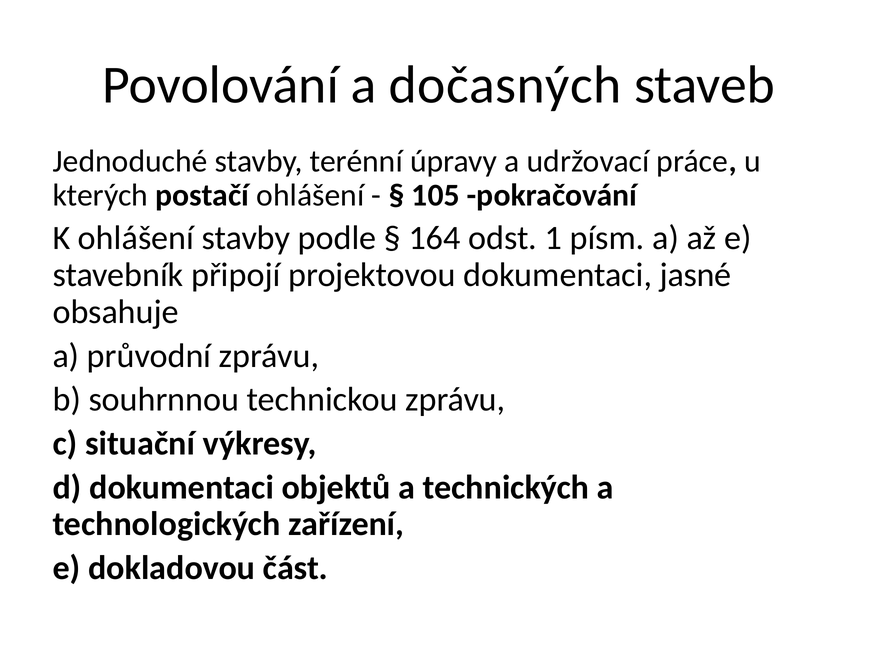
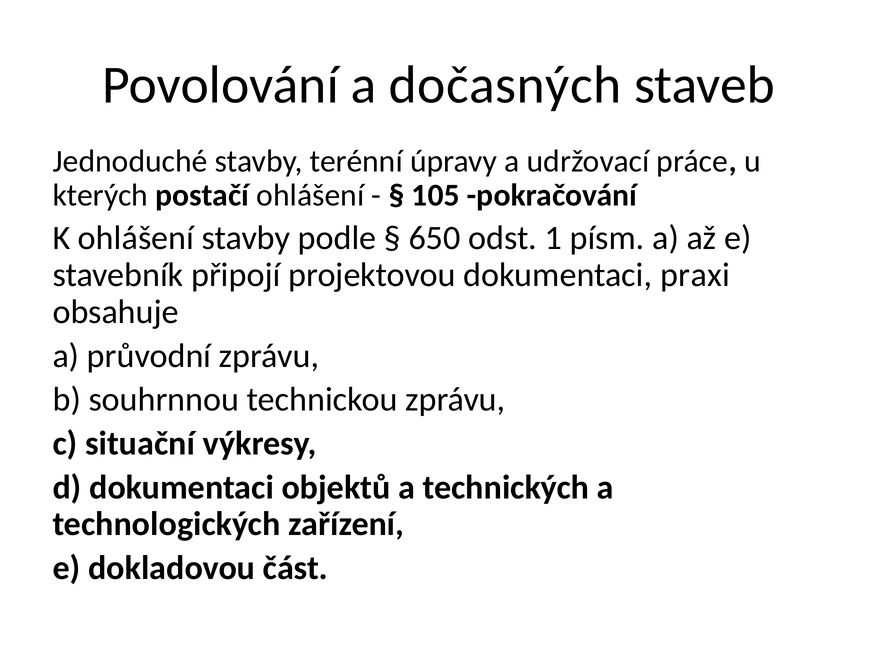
164: 164 -> 650 (435, 238)
jasné: jasné -> praxi (695, 275)
